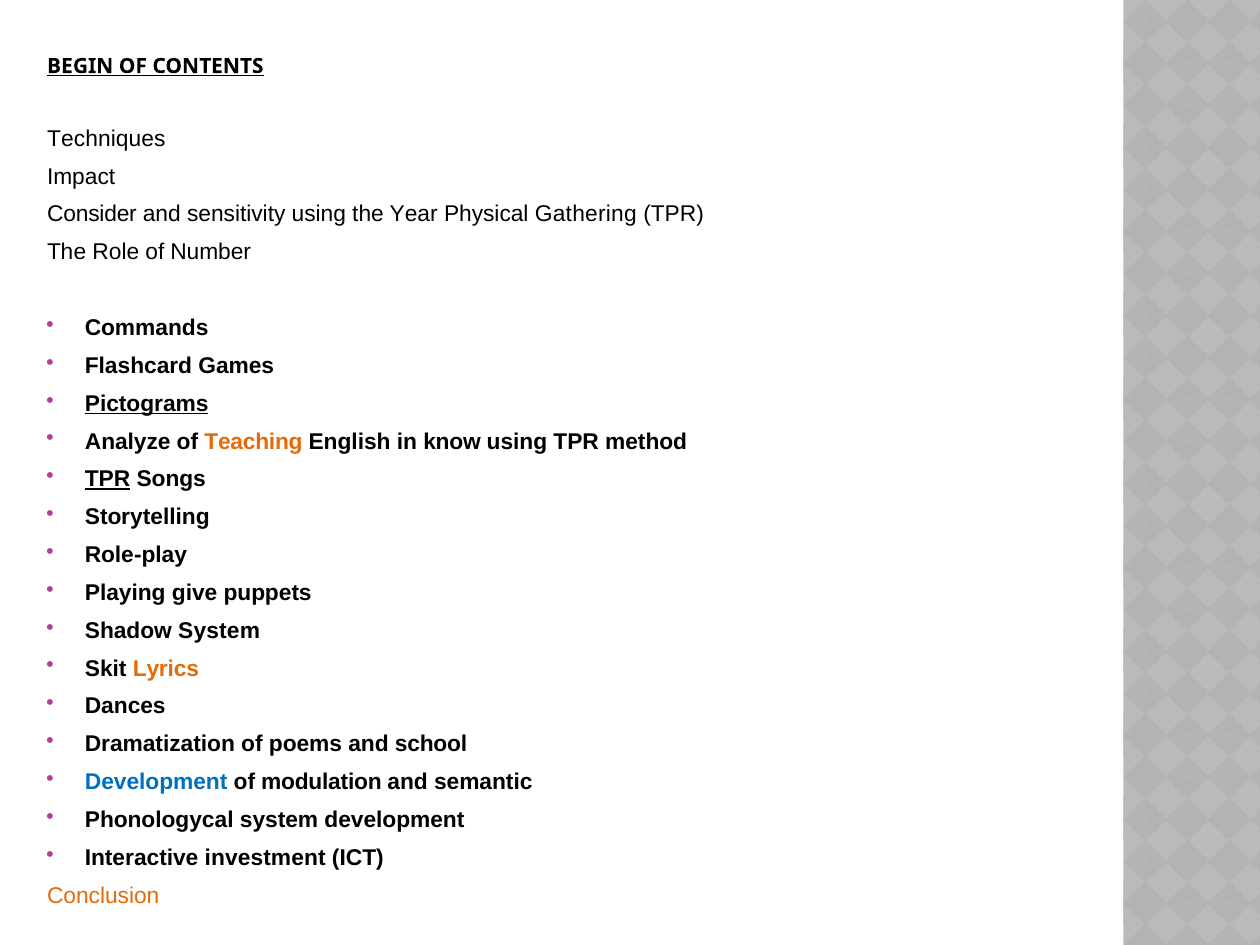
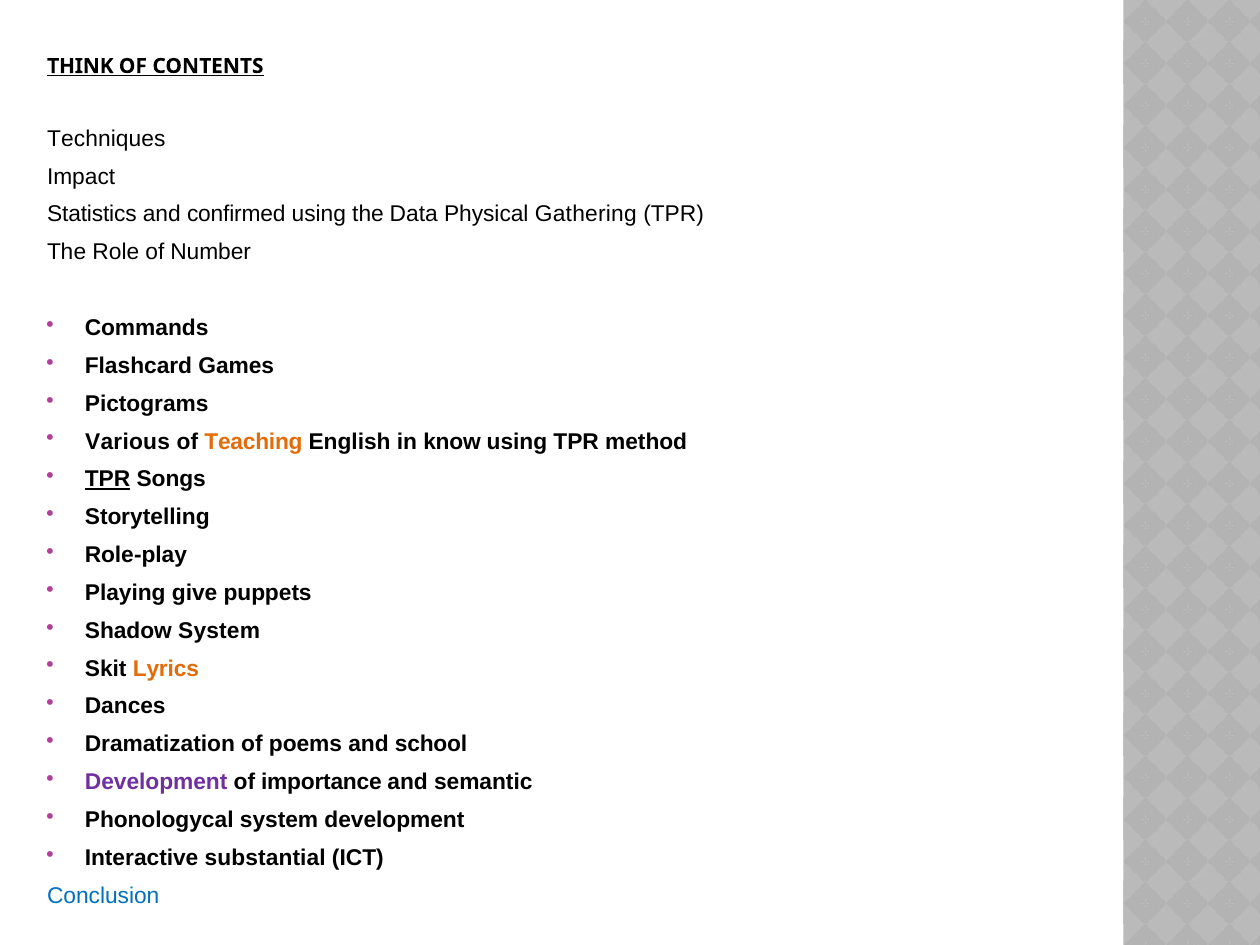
BEGIN: BEGIN -> THINK (80, 66)
Consider: Consider -> Statistics (92, 214)
sensitivity: sensitivity -> confirmed (236, 214)
Year: Year -> Data (414, 214)
Pictograms underline: present -> none (147, 404)
Analyze: Analyze -> Various (128, 442)
Development colour: blue -> purple (156, 782)
modulation: modulation -> importance (321, 782)
investment: investment -> substantial (265, 858)
Conclusion colour: orange -> blue (103, 896)
